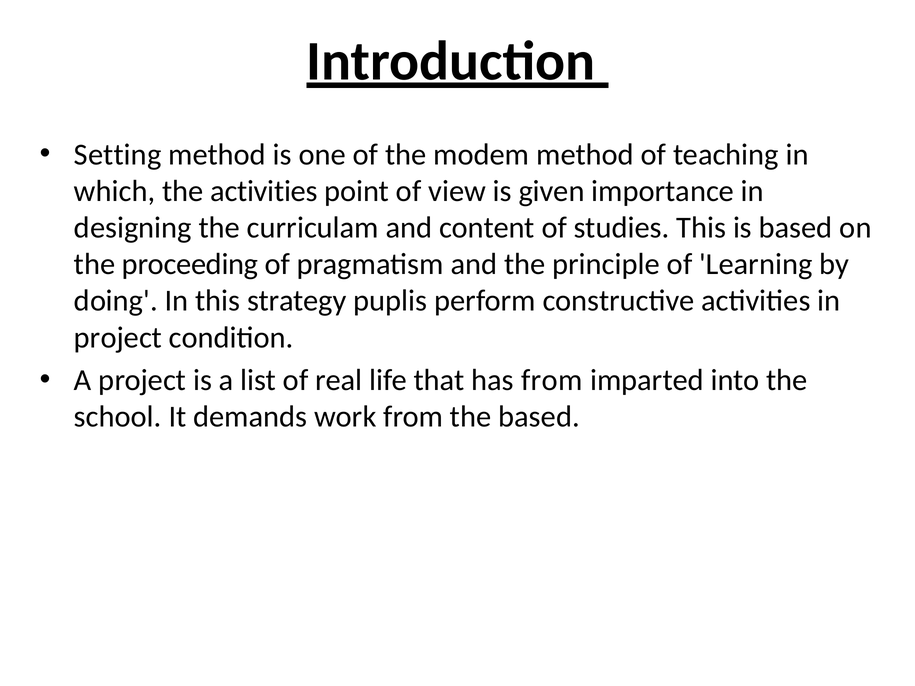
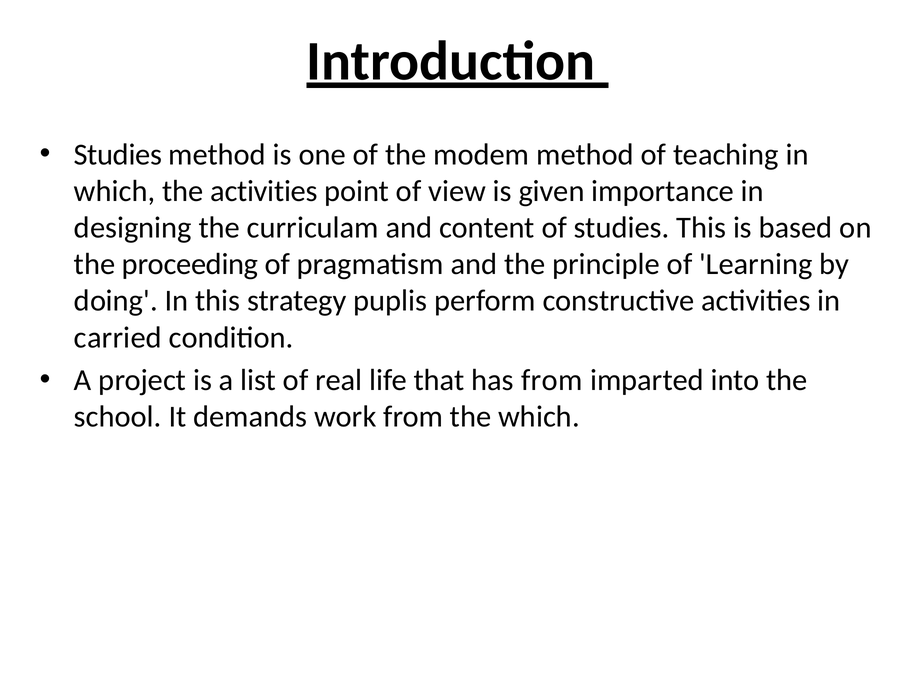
Setting: Setting -> Studies (118, 155)
project: project -> carried (118, 338)
the based: based -> which (539, 417)
